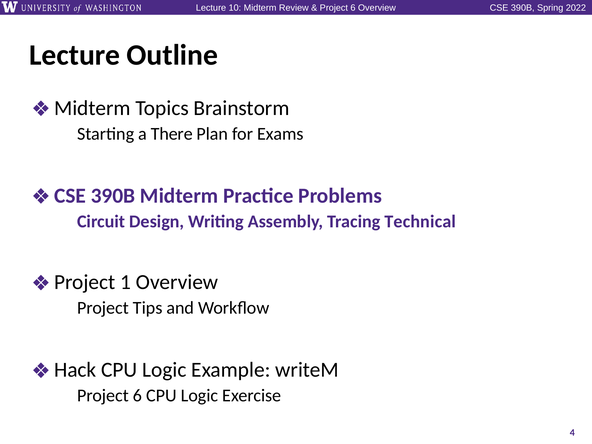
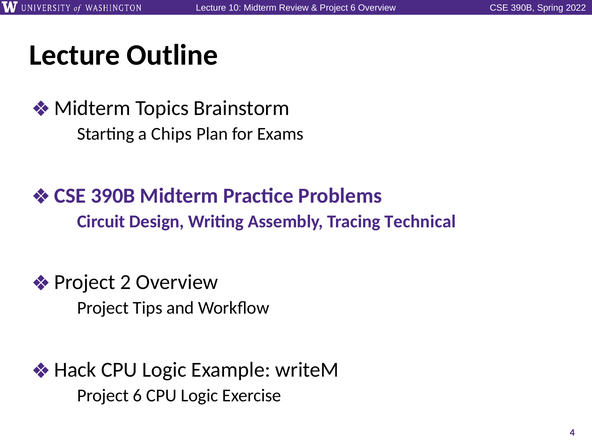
There: There -> Chips (172, 134)
1: 1 -> 2 (126, 282)
